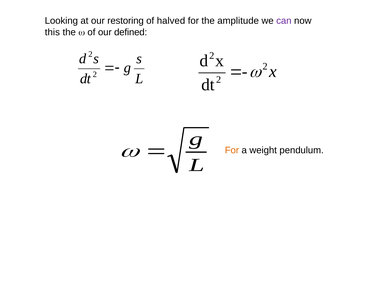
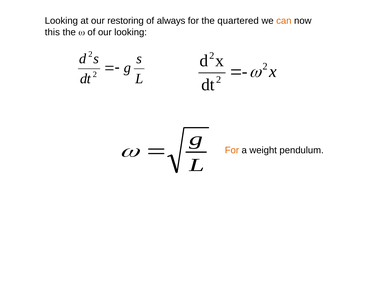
halved: halved -> always (171, 21)
amplitude: amplitude -> quartered (238, 21)
can colour: purple -> orange (284, 21)
our defined: defined -> looking (131, 32)
